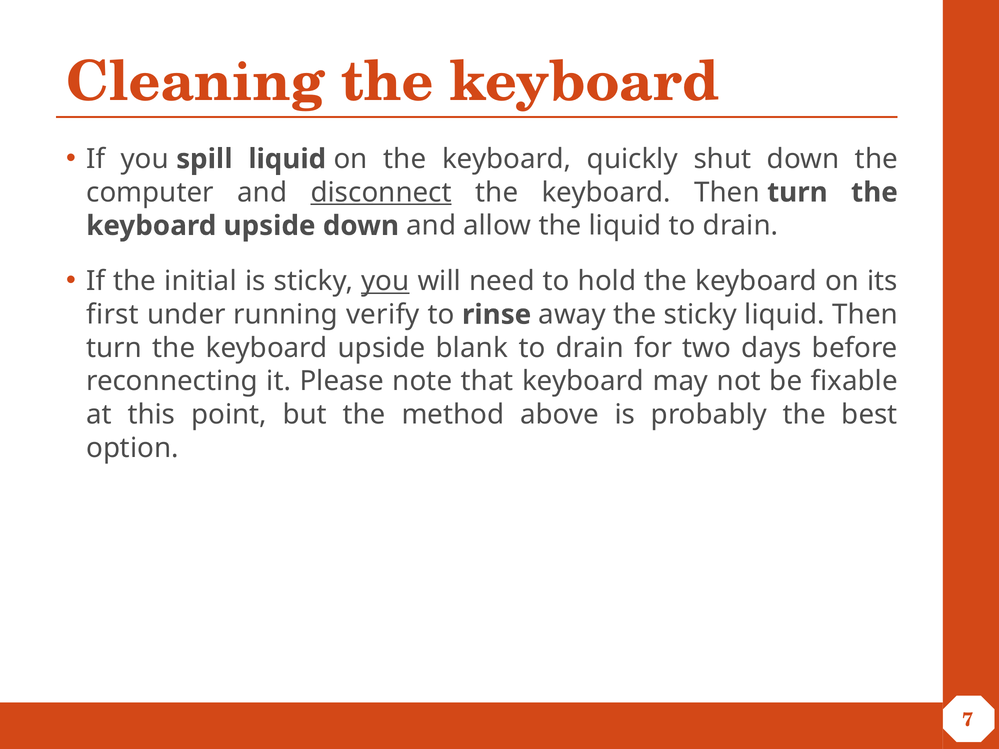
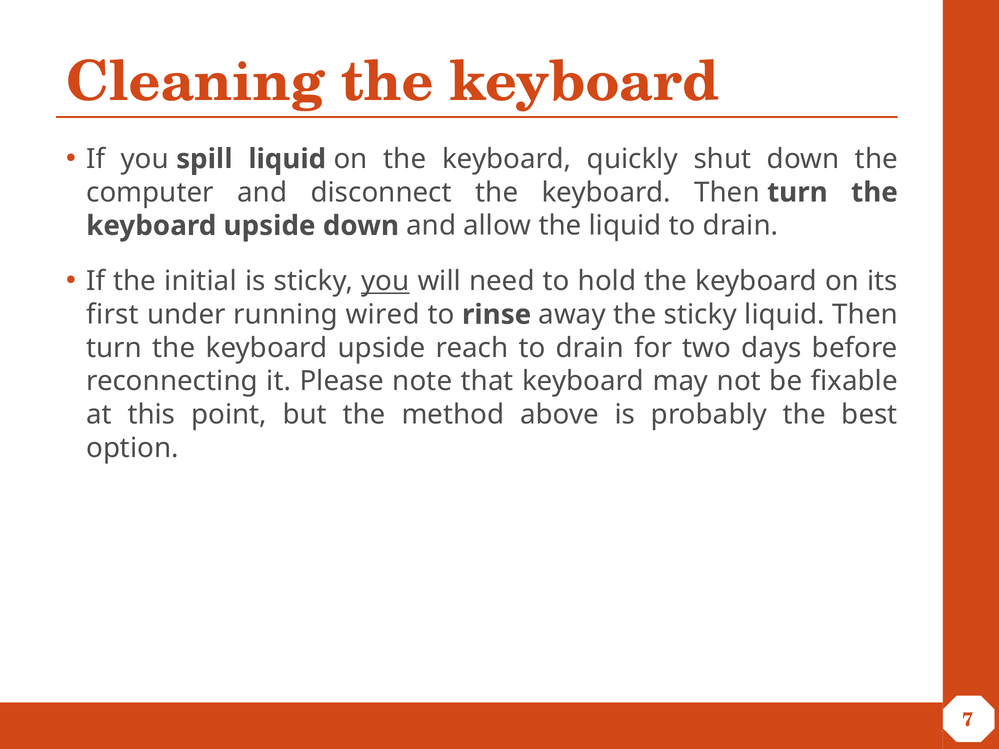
disconnect underline: present -> none (381, 192)
verify: verify -> wired (383, 315)
blank: blank -> reach (472, 348)
